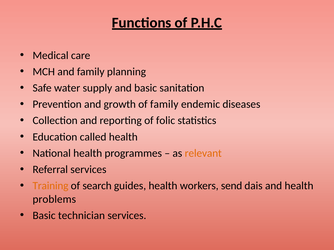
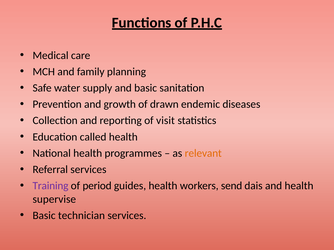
of family: family -> drawn (164, 104)
folic: folic -> visit (166, 121)
Training colour: orange -> purple (50, 186)
search: search -> period (97, 186)
problems: problems -> supervise (54, 199)
